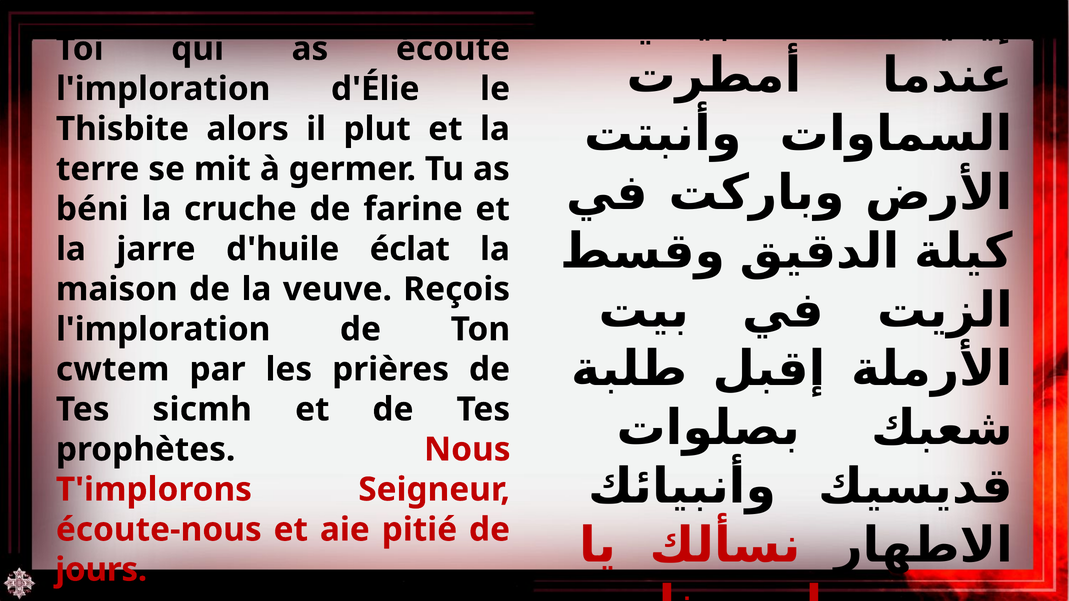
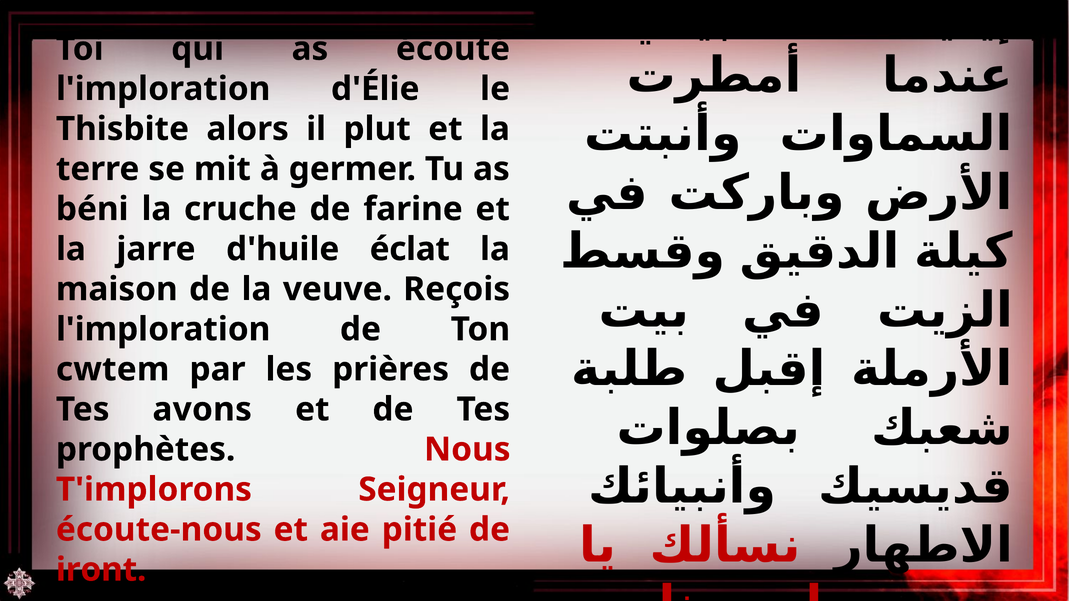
sicmh: sicmh -> avons (202, 410)
jours: jours -> iront (101, 570)
